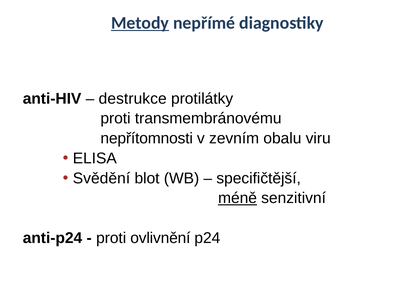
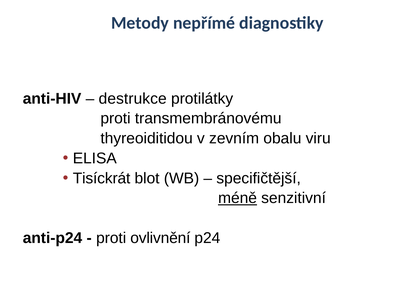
Metody underline: present -> none (140, 23)
nepřítomnosti: nepřítomnosti -> thyreoiditidou (147, 138)
Svědění: Svědění -> Tisíckrát (102, 178)
